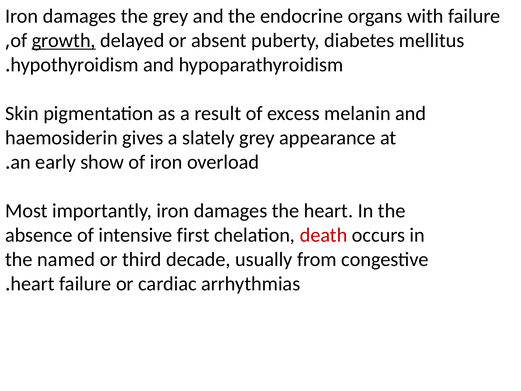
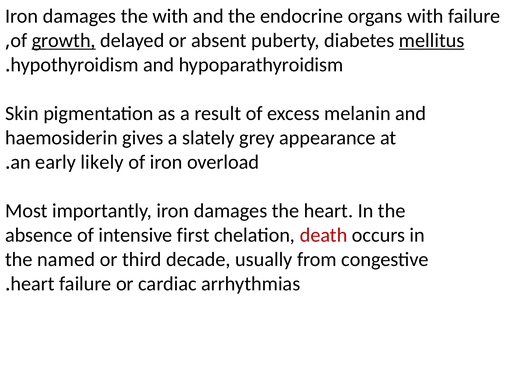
the grey: grey -> with (171, 16)
mellitus underline: none -> present (432, 40)
show: show -> likely (102, 162)
